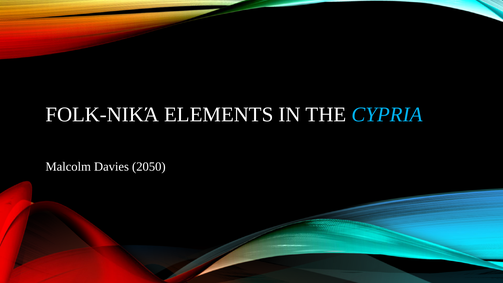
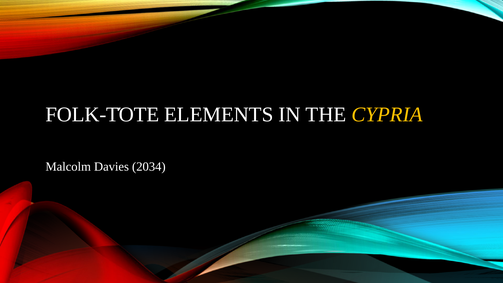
FOLK-ΝΙΚΆ: FOLK-ΝΙΚΆ -> FOLK-ΤΌΤΕ (102, 114)
CYPRIA colour: light blue -> yellow (387, 114)
2050: 2050 -> 2034 (149, 167)
